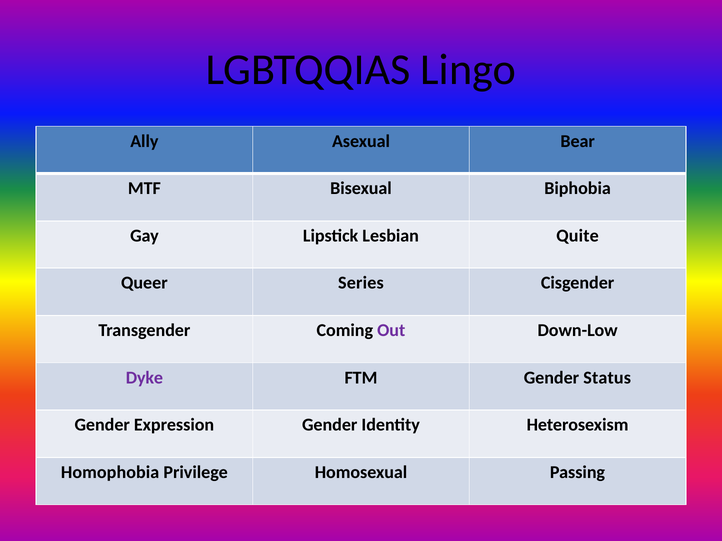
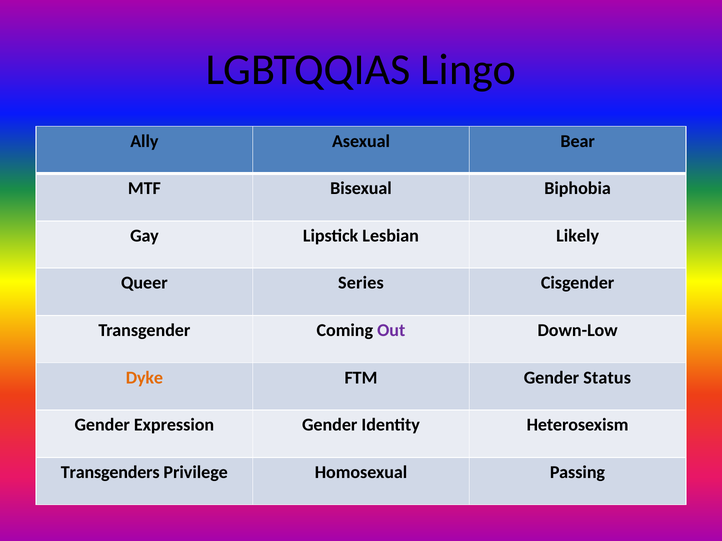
Quite: Quite -> Likely (578, 236)
Dyke colour: purple -> orange (144, 378)
Homophobia: Homophobia -> Transgenders (110, 473)
